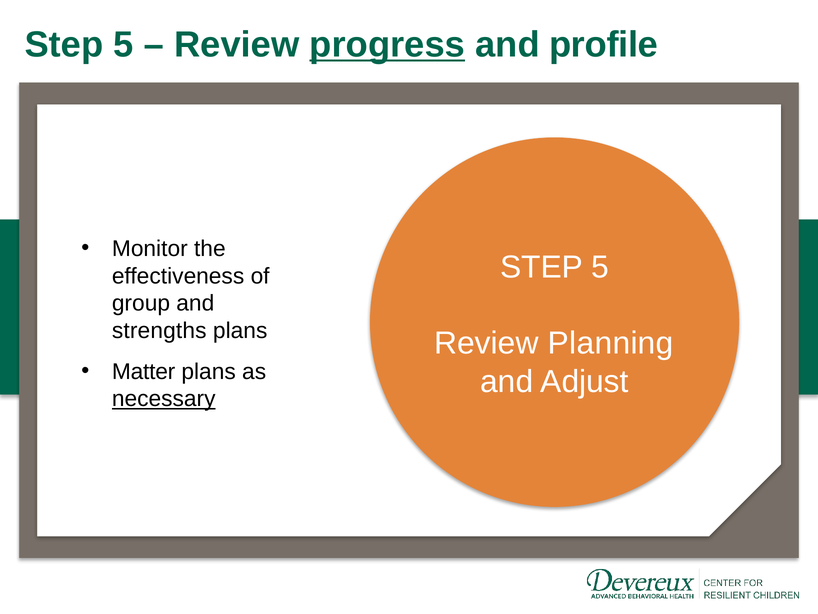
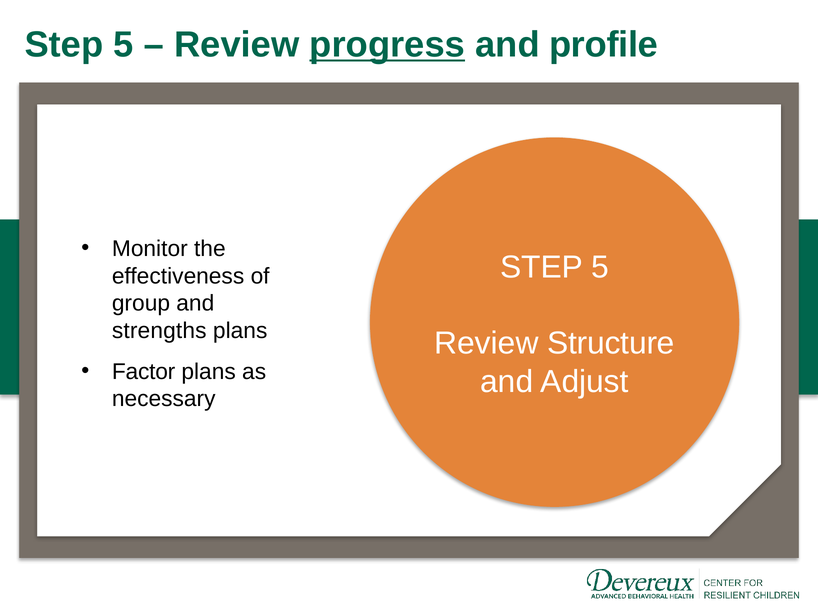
Planning: Planning -> Structure (611, 343)
Matter: Matter -> Factor (144, 371)
necessary underline: present -> none (164, 399)
